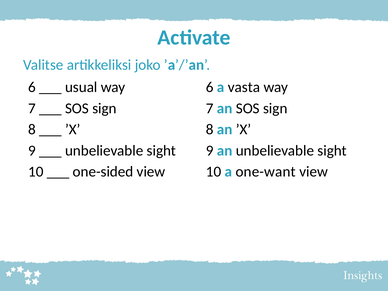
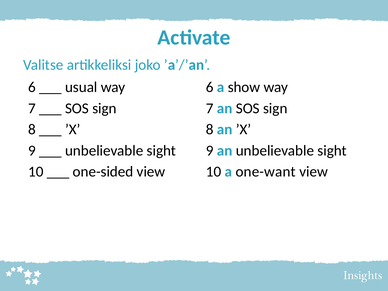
vasta: vasta -> show (244, 87)
